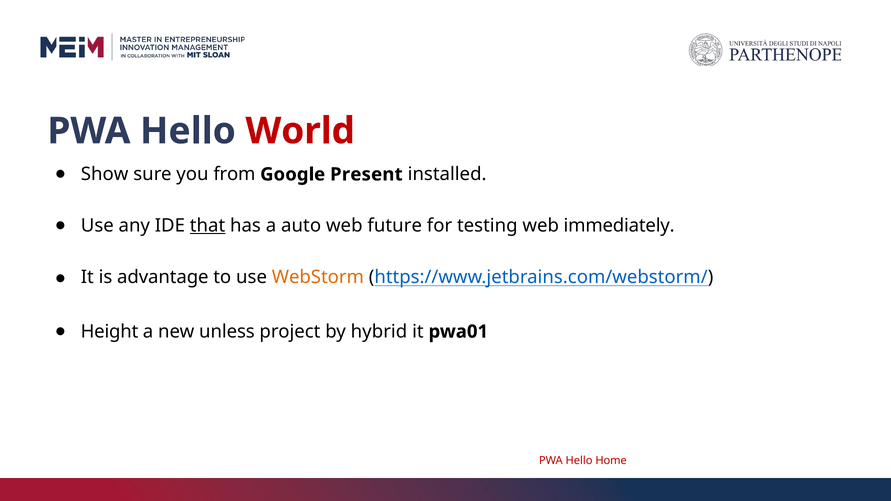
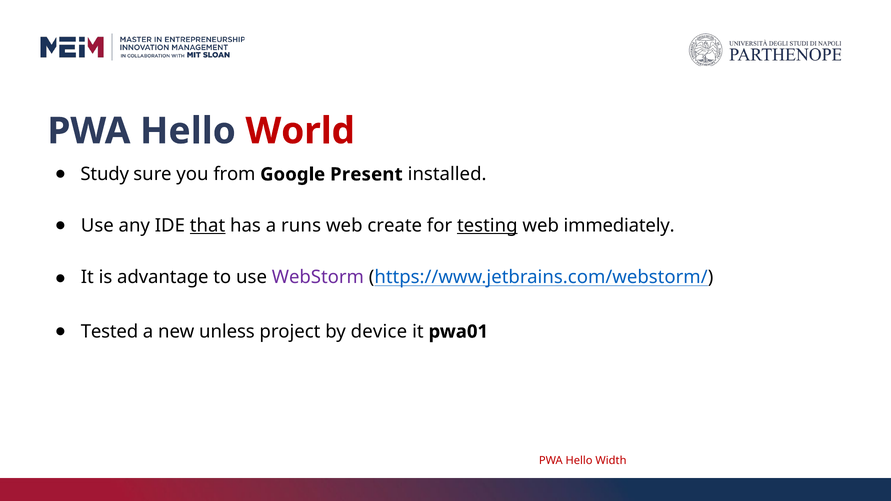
Show: Show -> Study (105, 174)
auto: auto -> runs (301, 226)
future: future -> create (395, 226)
testing underline: none -> present (487, 226)
WebStorm colour: orange -> purple (318, 277)
Height: Height -> Tested (109, 332)
hybrid: hybrid -> device (379, 332)
Home: Home -> Width (611, 461)
